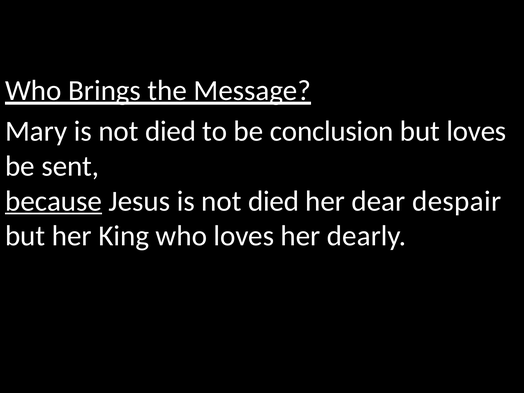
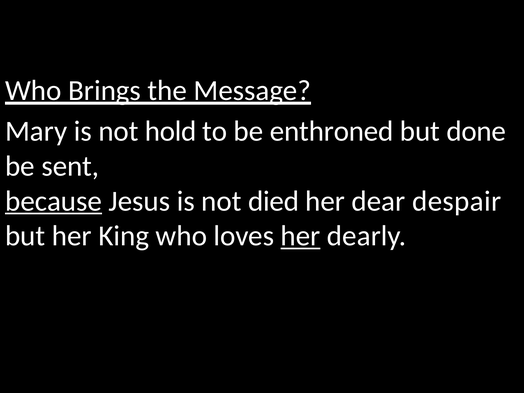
Mary is not died: died -> hold (171, 131)
conclusion: conclusion -> enthroned (332, 131)
but loves: loves -> done (476, 131)
her underline: none -> present (301, 236)
